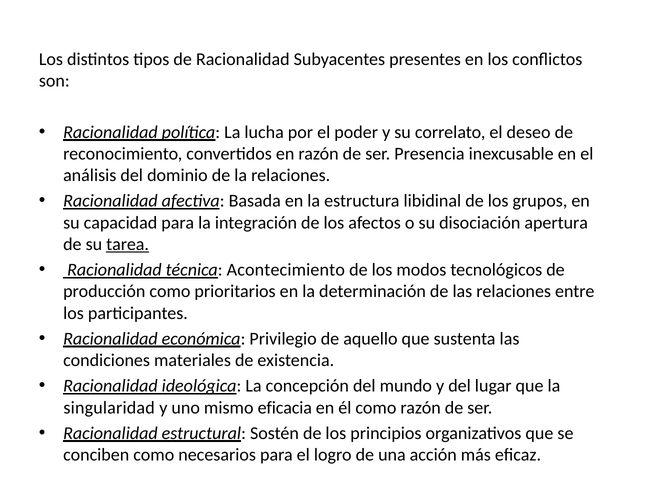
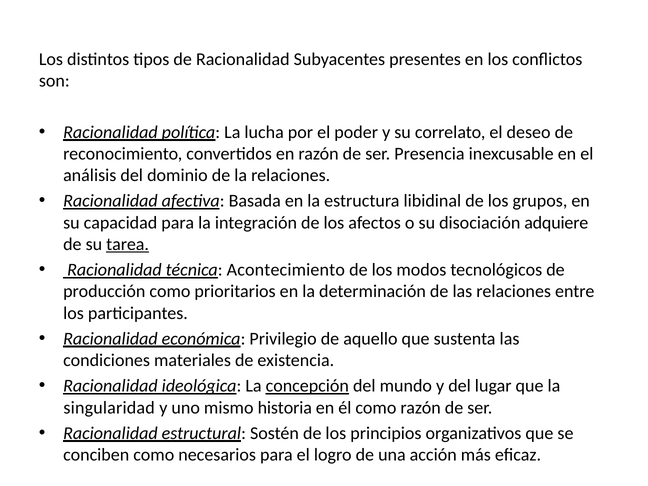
apertura: apertura -> adquiere (556, 223)
concepción underline: none -> present (307, 386)
eficacia: eficacia -> historia (285, 408)
